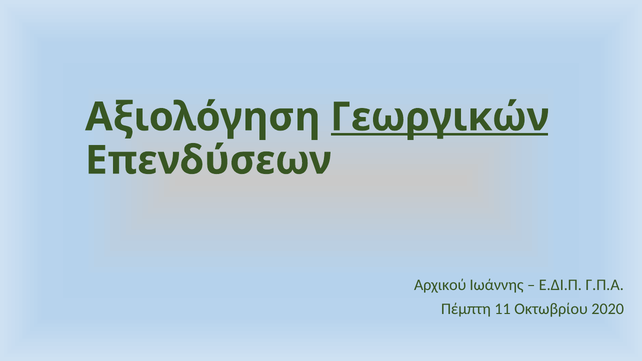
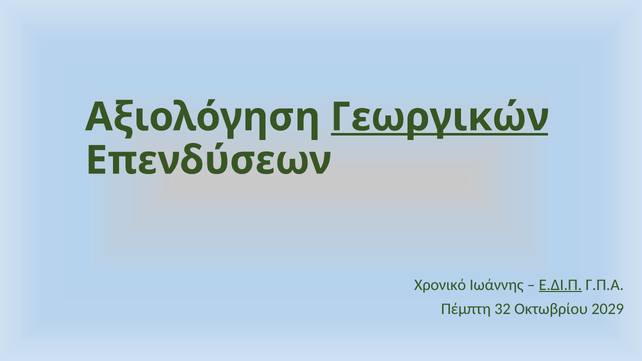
Αρχικού: Αρχικού -> Χρονικό (440, 285)
Ε.ΔΙ.Π underline: none -> present (560, 285)
11: 11 -> 32 (503, 309)
2020: 2020 -> 2029 (608, 309)
